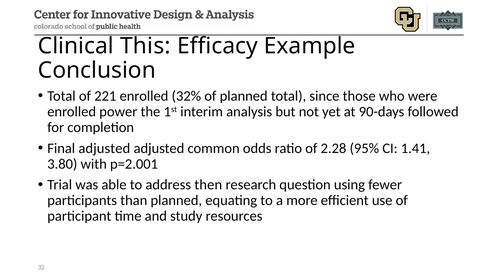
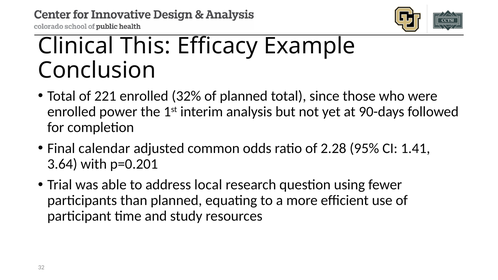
Final adjusted: adjusted -> calendar (104, 148)
3.80: 3.80 -> 3.64 (62, 164)
p=2.001: p=2.001 -> p=0.201 (134, 164)
then: then -> local (208, 185)
